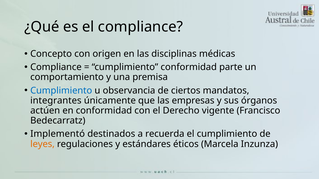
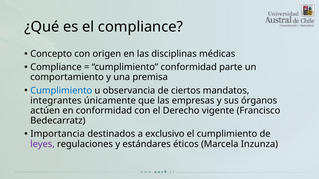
Implementó: Implementó -> Importancia (58, 134)
recuerda: recuerda -> exclusivo (165, 134)
leyes colour: orange -> purple (42, 144)
